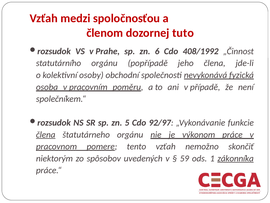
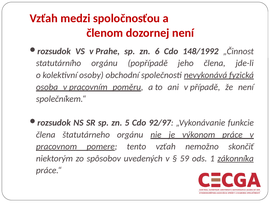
dozornej tuto: tuto -> není (183, 33)
408/1992: 408/1992 -> 148/1992 (201, 51)
člena underline: present -> none (46, 134)
